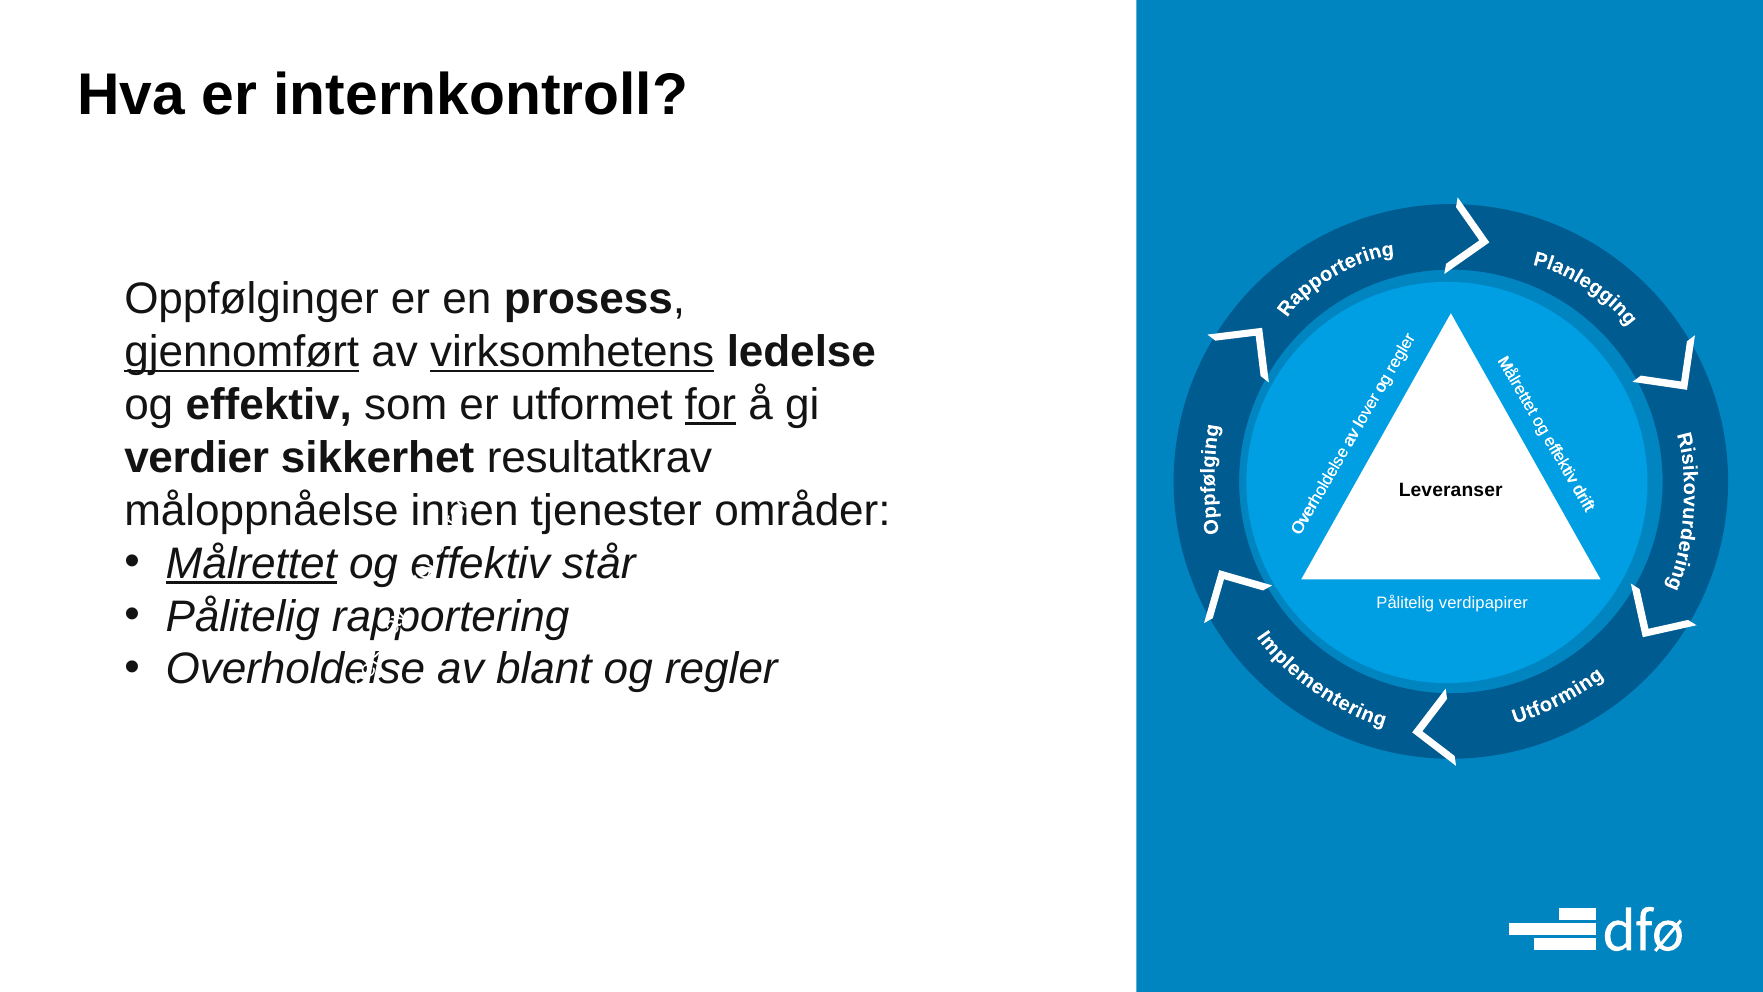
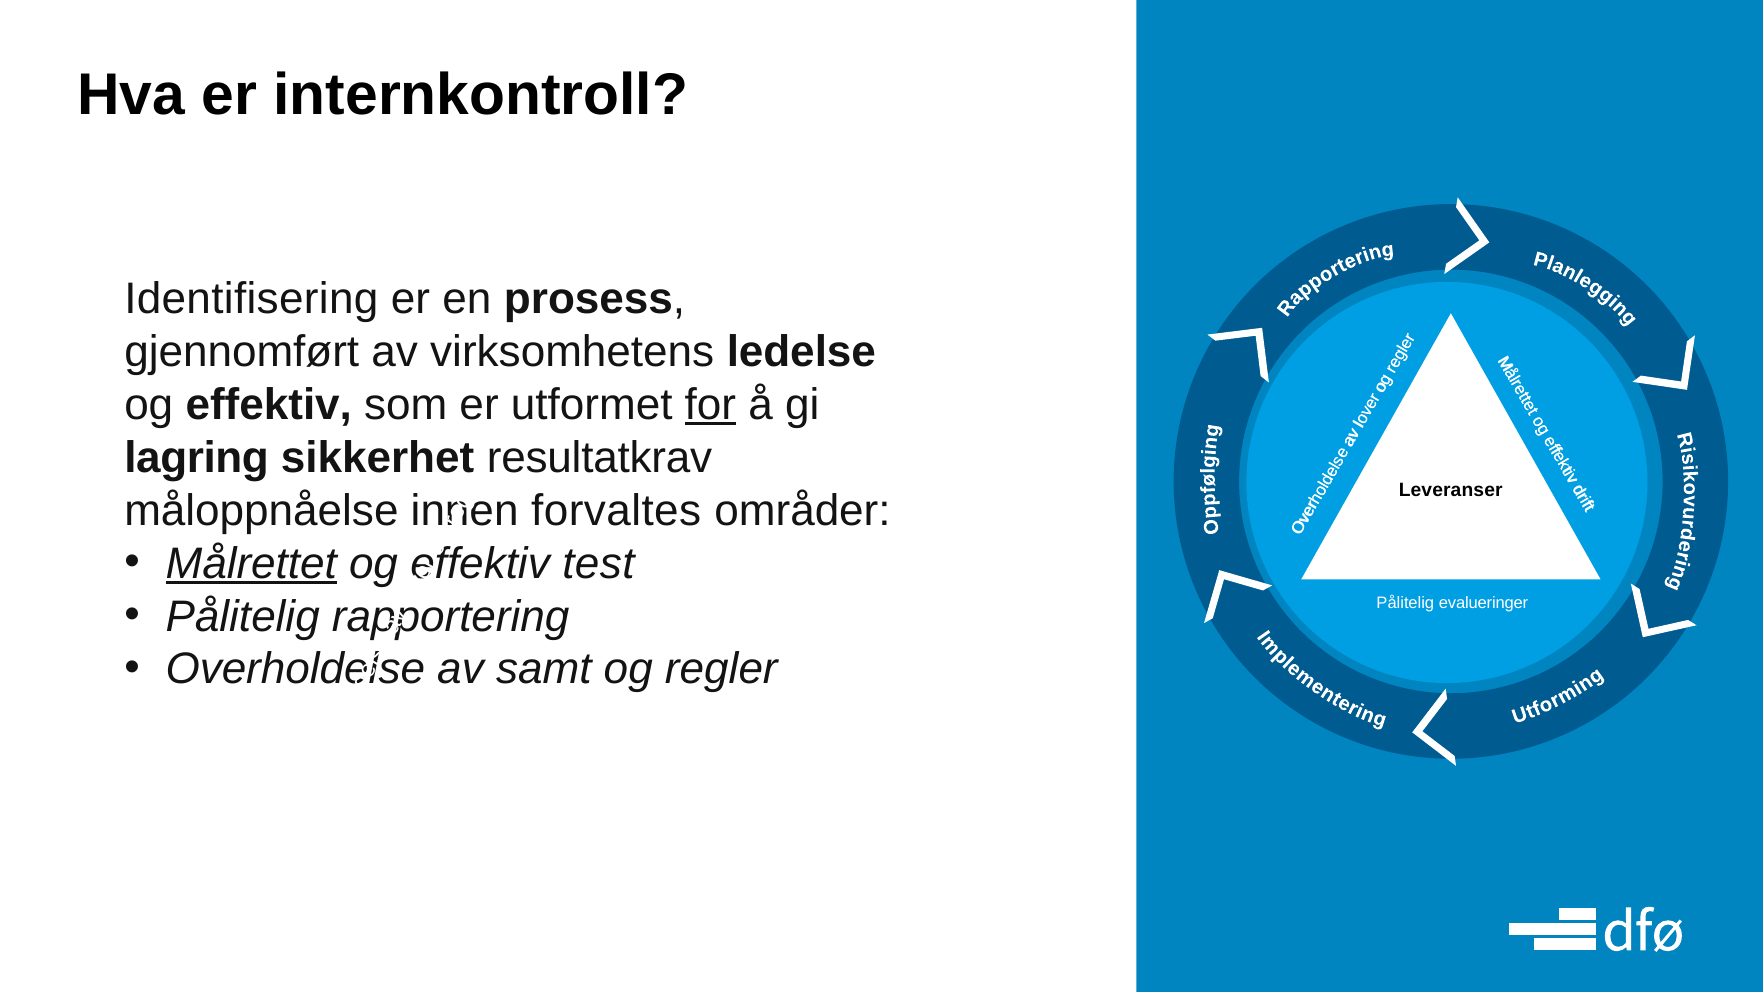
Oppfølginger: Oppfølginger -> Identifisering (251, 299)
gjennomført underline: present -> none (242, 352)
virksomhetens underline: present -> none (572, 352)
verdier: verdier -> lagring (197, 458)
tjenester: tjenester -> forvaltes (616, 510)
står: står -> test (599, 563)
verdipapirer: verdipapirer -> evalueringer (1484, 602)
blant: blant -> samt (544, 669)
